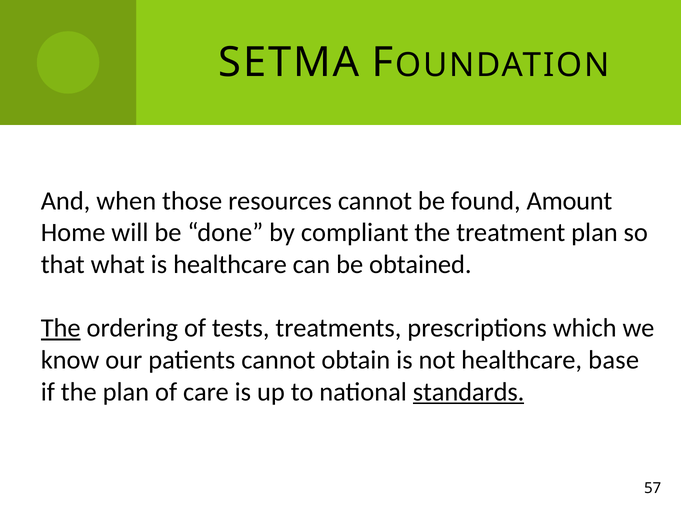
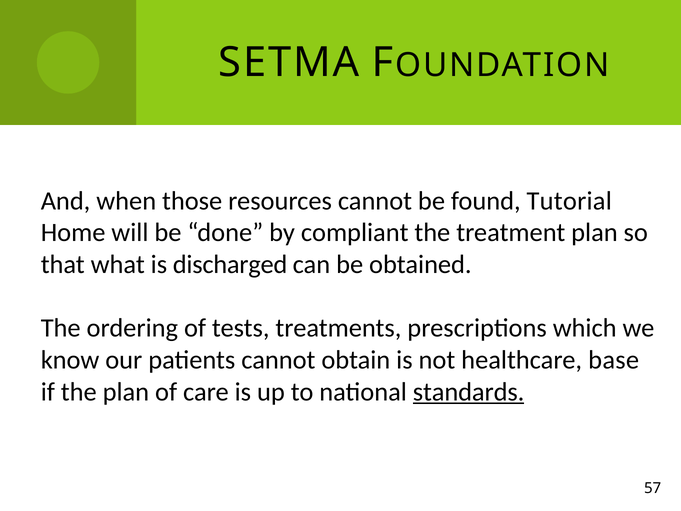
Amount: Amount -> Tutorial (569, 201)
is healthcare: healthcare -> discharged (230, 264)
The underline: present -> none (61, 328)
